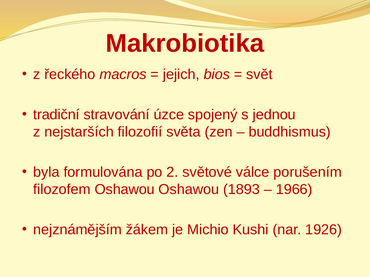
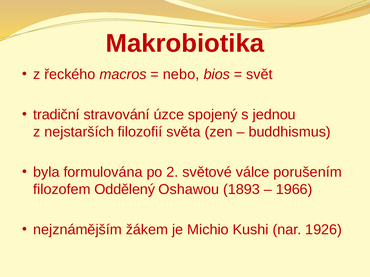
jejich: jejich -> nebo (181, 74)
filozofem Oshawou: Oshawou -> Oddělený (125, 190)
